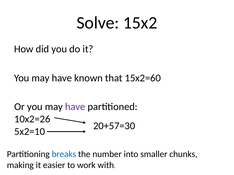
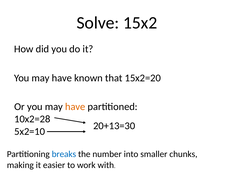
15x2=60: 15x2=60 -> 15x2=20 (143, 78)
have colour: purple -> orange (75, 107)
10x2=26: 10x2=26 -> 10x2=28 (32, 119)
20+57=30: 20+57=30 -> 20+13=30 (114, 126)
